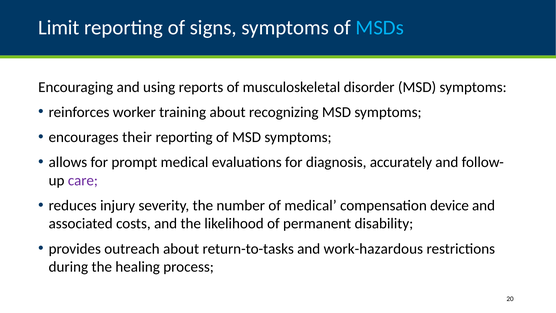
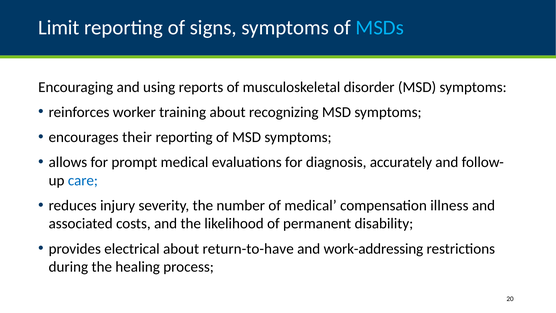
care colour: purple -> blue (83, 180)
device: device -> illness (449, 205)
outreach: outreach -> electrical (132, 249)
return-to-tasks: return-to-tasks -> return-to-have (248, 249)
work-hazardous: work-hazardous -> work-addressing (373, 249)
